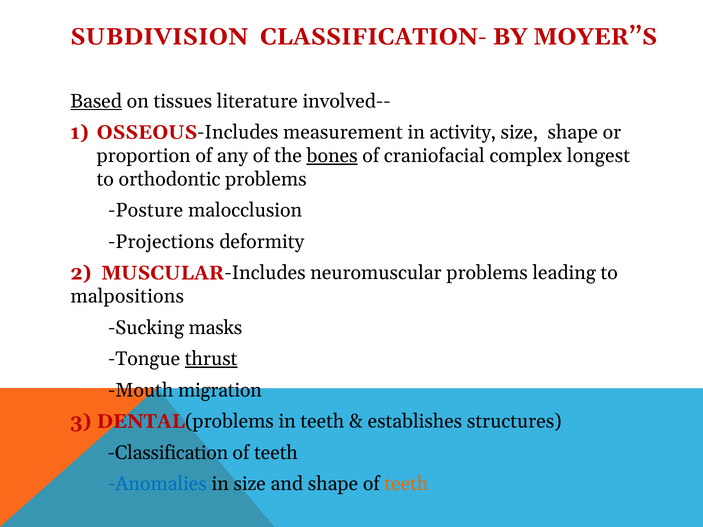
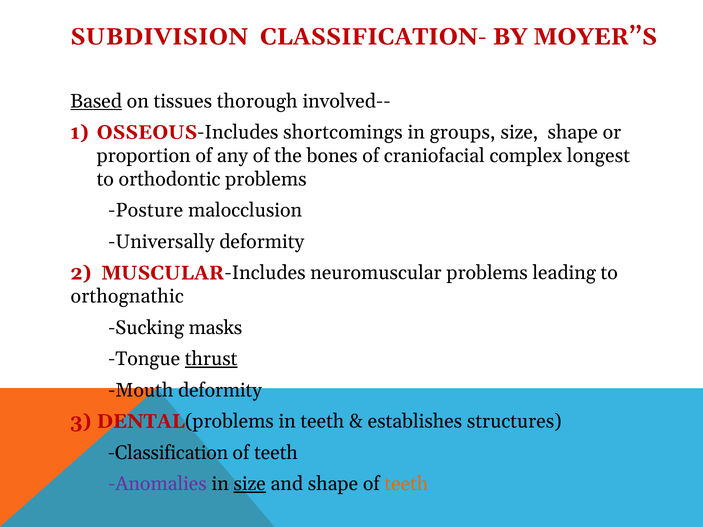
literature: literature -> thorough (257, 101)
measurement: measurement -> shortcomings (343, 132)
activity: activity -> groups (463, 132)
bones underline: present -> none (332, 156)
Projections: Projections -> Universally (161, 242)
malpositions: malpositions -> orthognathic (127, 297)
Mouth migration: migration -> deformity (220, 390)
Anomalies colour: blue -> purple (157, 484)
size underline: none -> present (250, 484)
